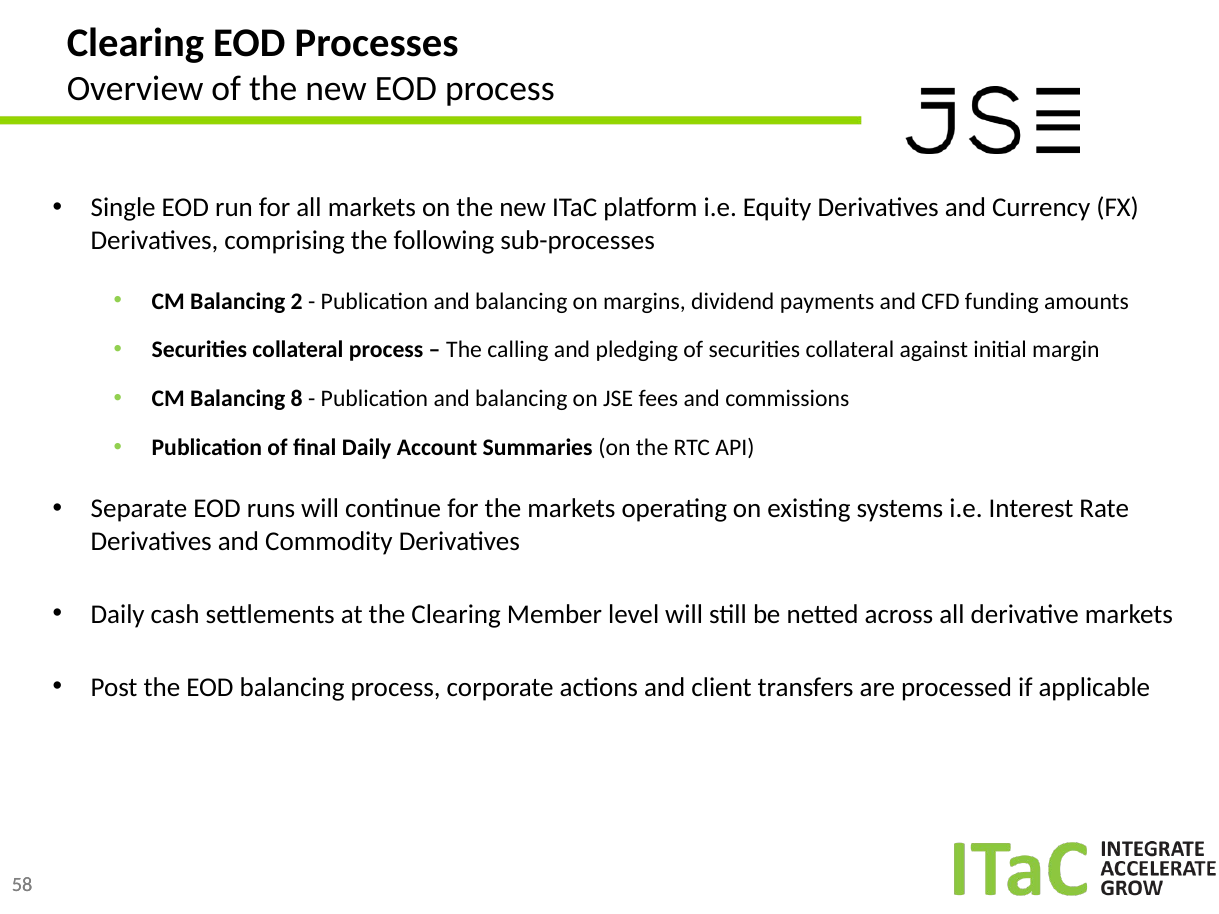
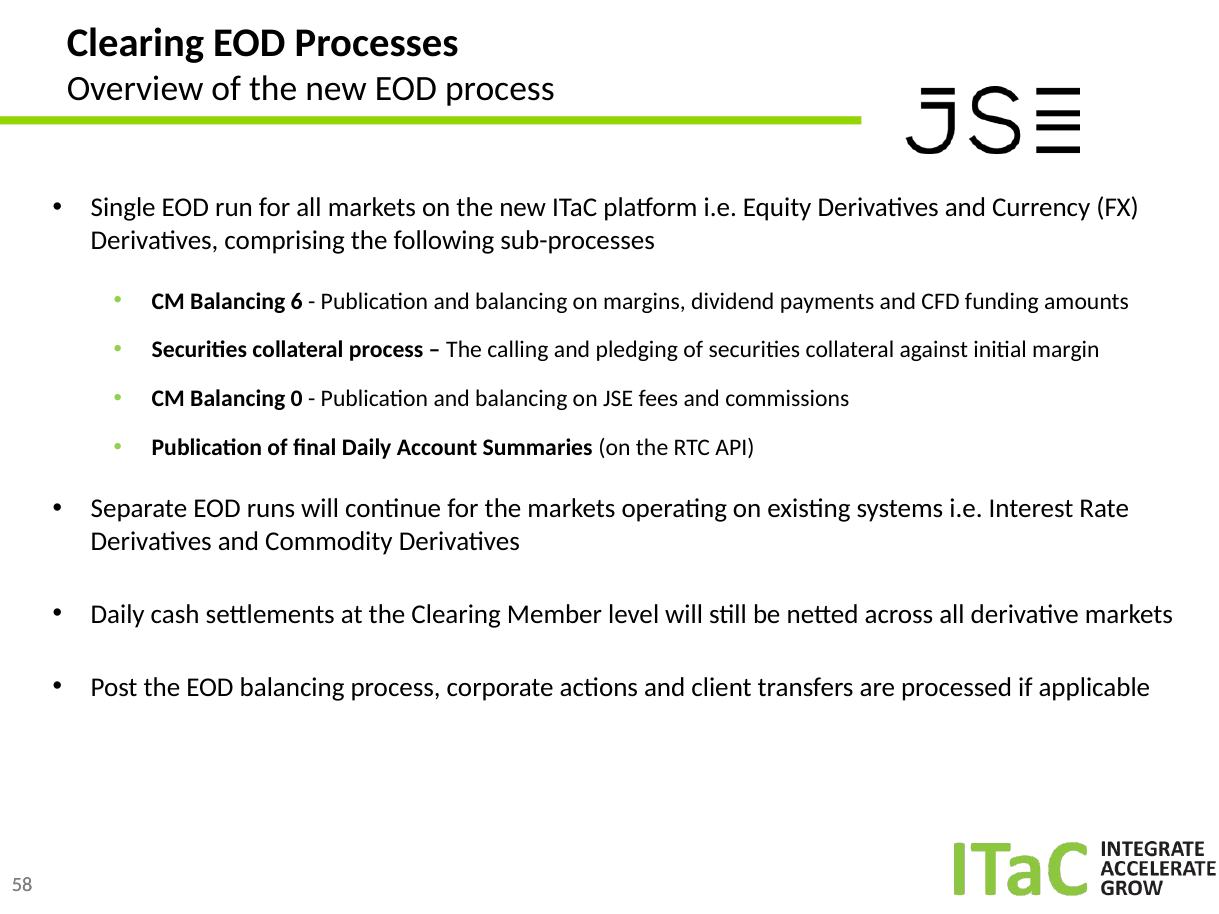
2: 2 -> 6 (297, 301)
8: 8 -> 0 (297, 399)
